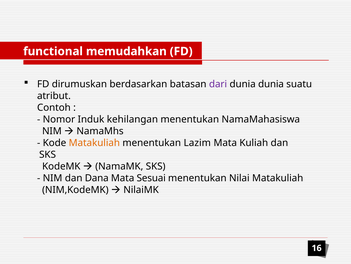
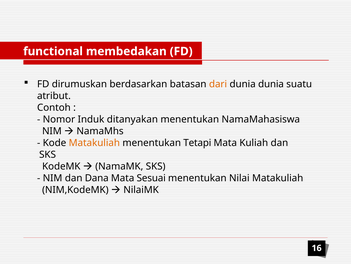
memudahkan: memudahkan -> membedakan (126, 51)
dari colour: purple -> orange (218, 84)
kehilangan: kehilangan -> ditanyakan (132, 119)
Lazim: Lazim -> Tetapi (197, 142)
